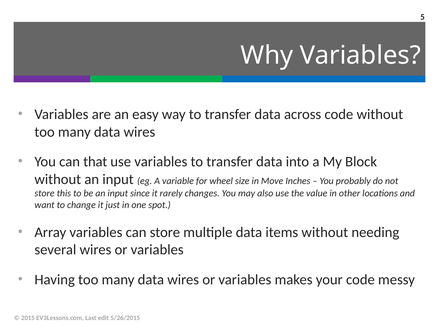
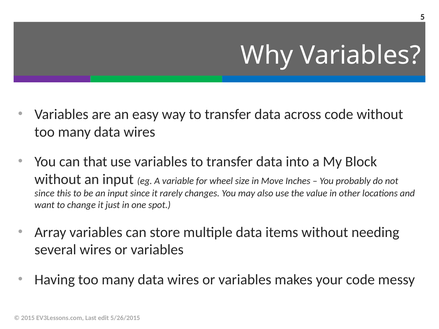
store: store -> since (45, 194)
